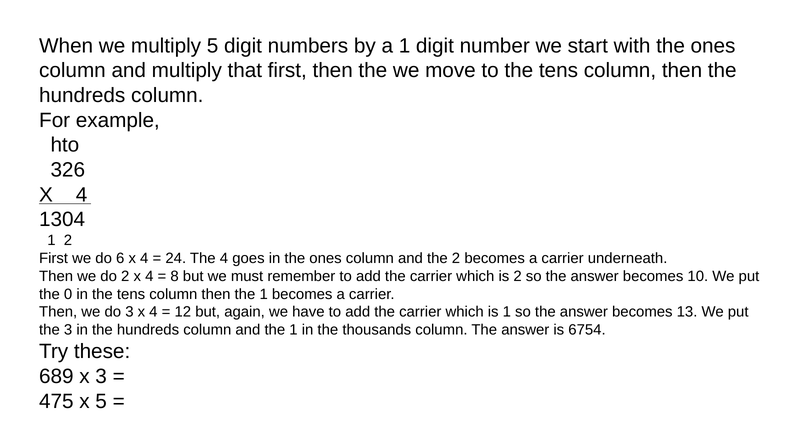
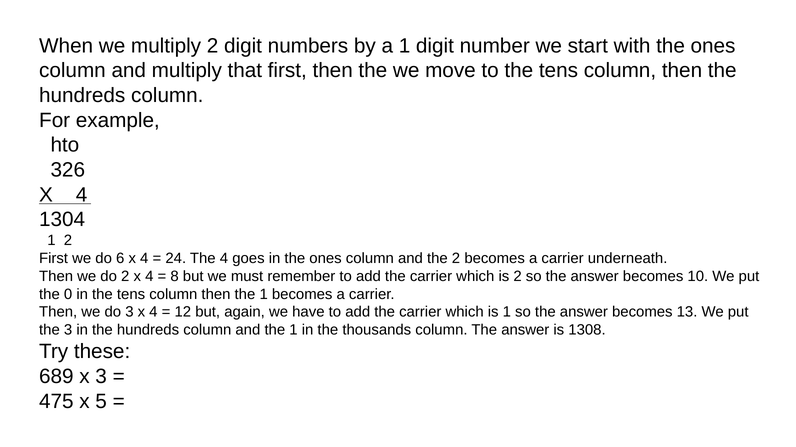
multiply 5: 5 -> 2 (213, 46)
6754: 6754 -> 1308 (587, 330)
